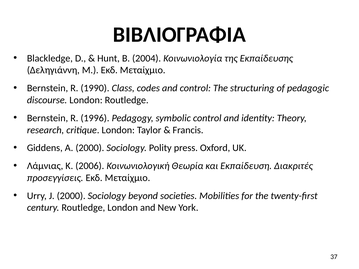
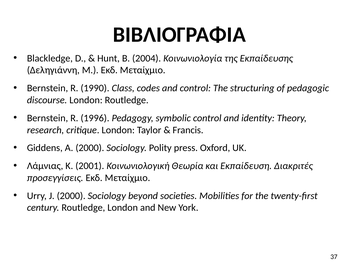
2006: 2006 -> 2001 (90, 166)
